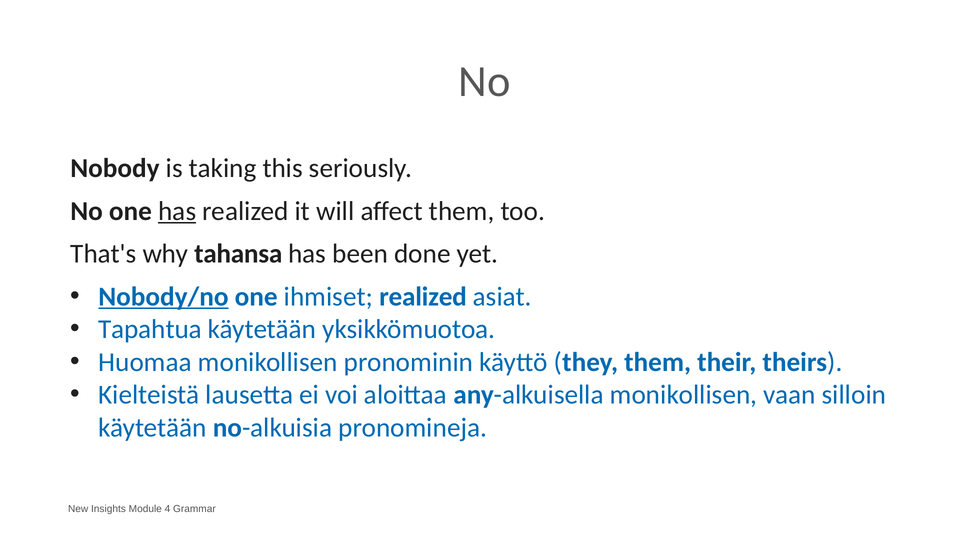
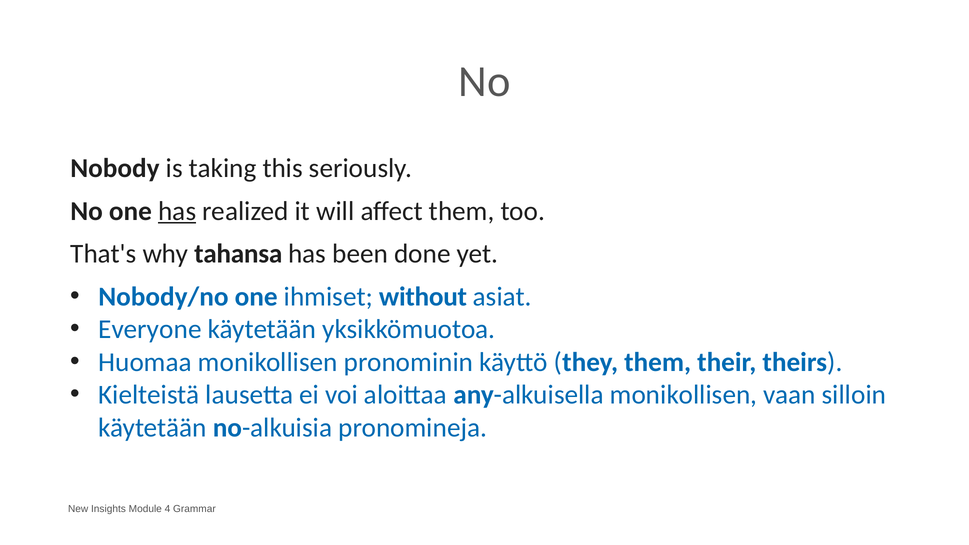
Nobody/no underline: present -> none (163, 297)
ihmiset realized: realized -> without (423, 297)
Tapahtua: Tapahtua -> Everyone (150, 329)
